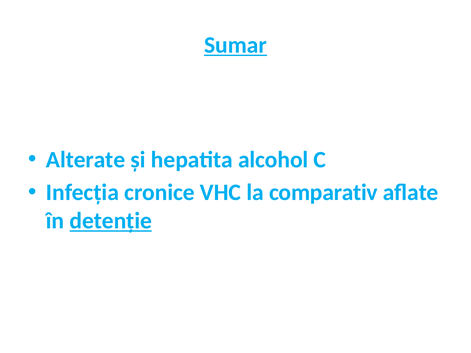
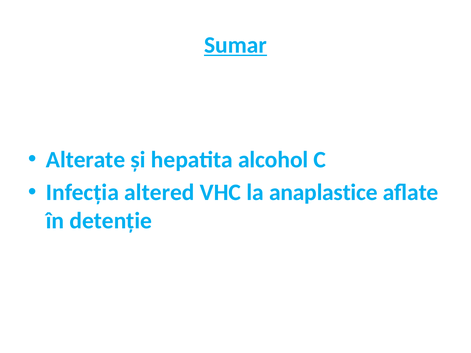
cronice: cronice -> altered (159, 193)
comparativ: comparativ -> anaplastice (323, 193)
detenție underline: present -> none (111, 221)
